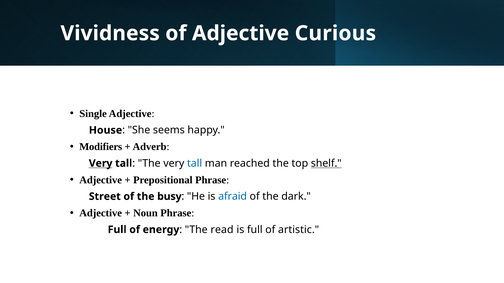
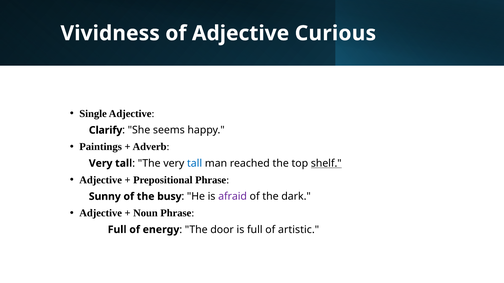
House: House -> Clarify (106, 130)
Modifiers: Modifiers -> Paintings (101, 147)
Very underline: present -> none (101, 164)
Street: Street -> Sunny (105, 197)
afraid colour: blue -> purple (233, 197)
read: read -> door (222, 230)
